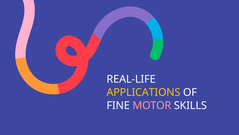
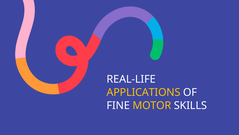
MOTOR colour: pink -> yellow (152, 105)
